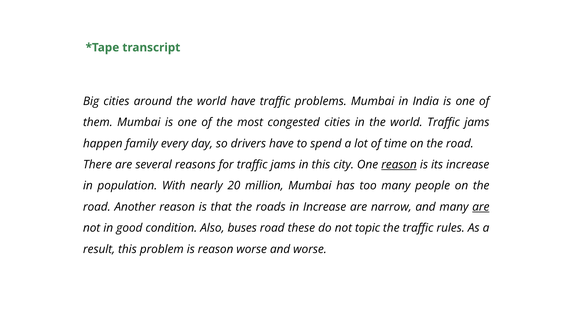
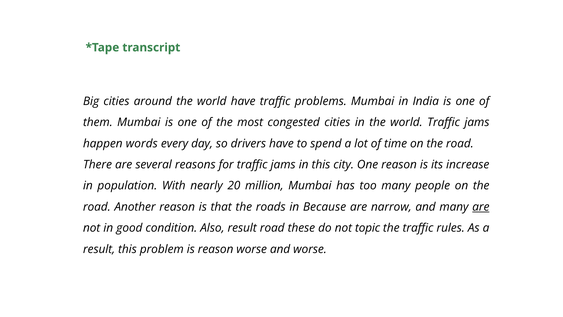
family: family -> words (142, 143)
reason underline: present -> none (399, 164)
in Increase: Increase -> Because (325, 207)
Also buses: buses -> result (242, 228)
